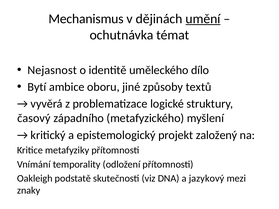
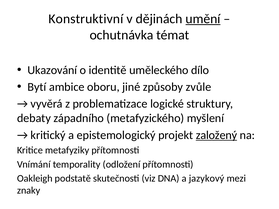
Mechanismus: Mechanismus -> Konstruktivní (86, 19)
Nejasnost: Nejasnost -> Ukazování (52, 70)
textů: textů -> zvůle (199, 87)
časový: časový -> debaty (34, 118)
založený underline: none -> present (216, 135)
